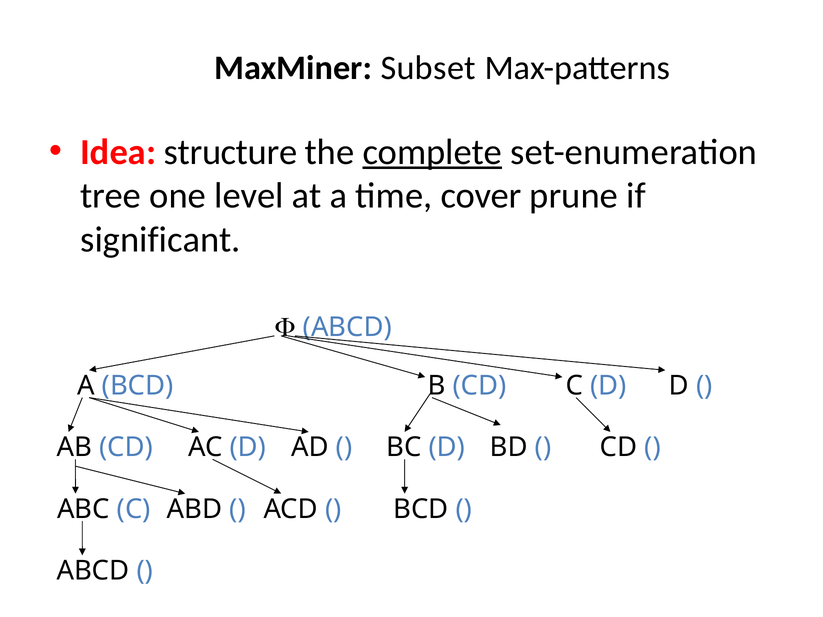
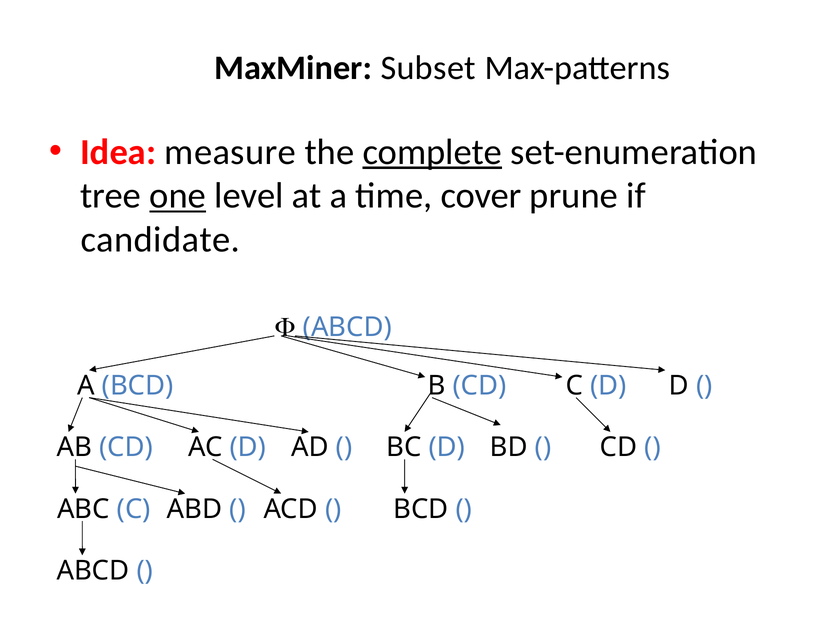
structure: structure -> measure (230, 152)
one underline: none -> present (178, 196)
significant: significant -> candidate (160, 240)
